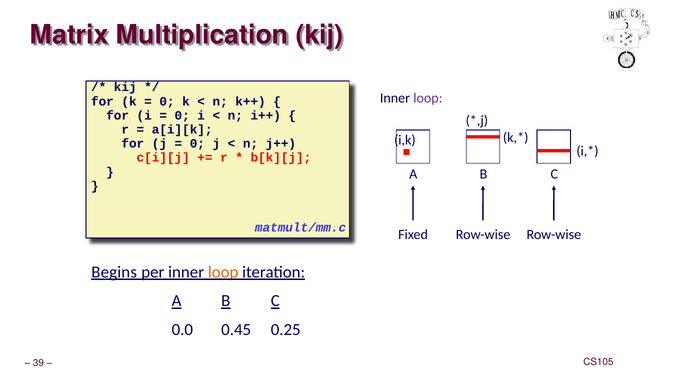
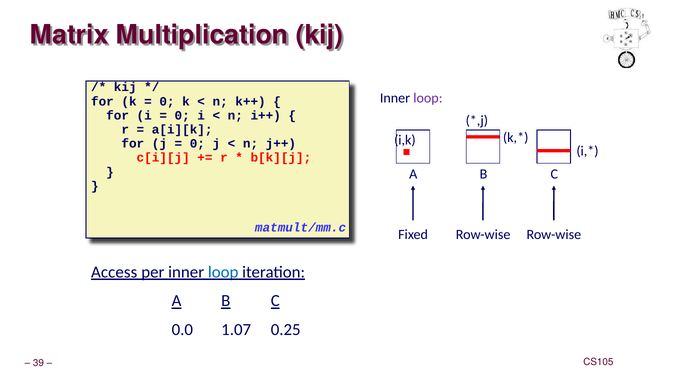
Begins: Begins -> Access (114, 272)
loop colour: orange -> blue (223, 272)
0.45: 0.45 -> 1.07 (236, 329)
